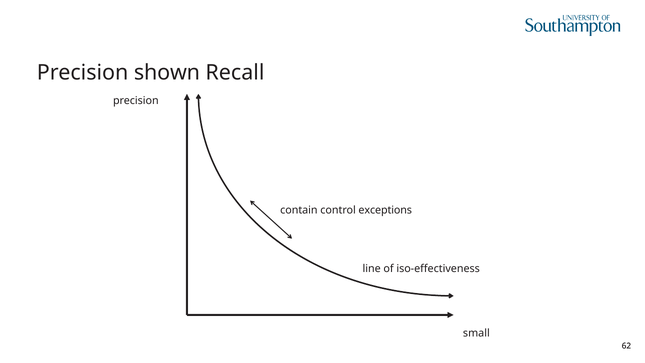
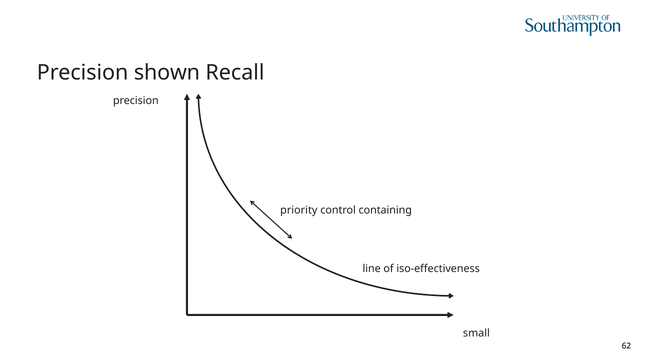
contain: contain -> priority (299, 210)
exceptions: exceptions -> containing (385, 210)
